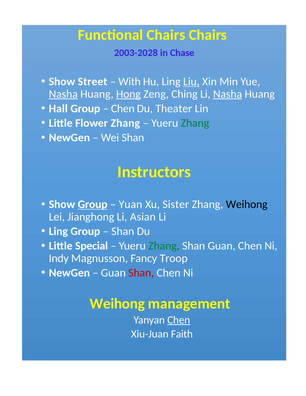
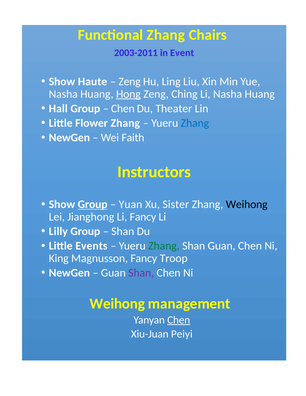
Functional Chairs: Chairs -> Zhang (166, 35)
2003-2028: 2003-2028 -> 2003-2011 (136, 53)
Chase: Chase -> Event (182, 53)
Street: Street -> Haute (93, 82)
With: With -> Zeng (130, 82)
Liu underline: present -> none (191, 82)
Nasha underline: present -> none (63, 94)
Nasha underline: present -> none (228, 94)
Zhang colour: green -> blue (195, 123)
Wei Shan: Shan -> Faith (133, 138)
Li Asian: Asian -> Fancy (143, 217)
Ling: Ling -> Lilly (58, 231)
Special: Special -> Events (91, 246)
Indy: Indy -> King (59, 258)
Shan colour: red -> purple (141, 273)
Faith: Faith -> Peiyi (182, 334)
